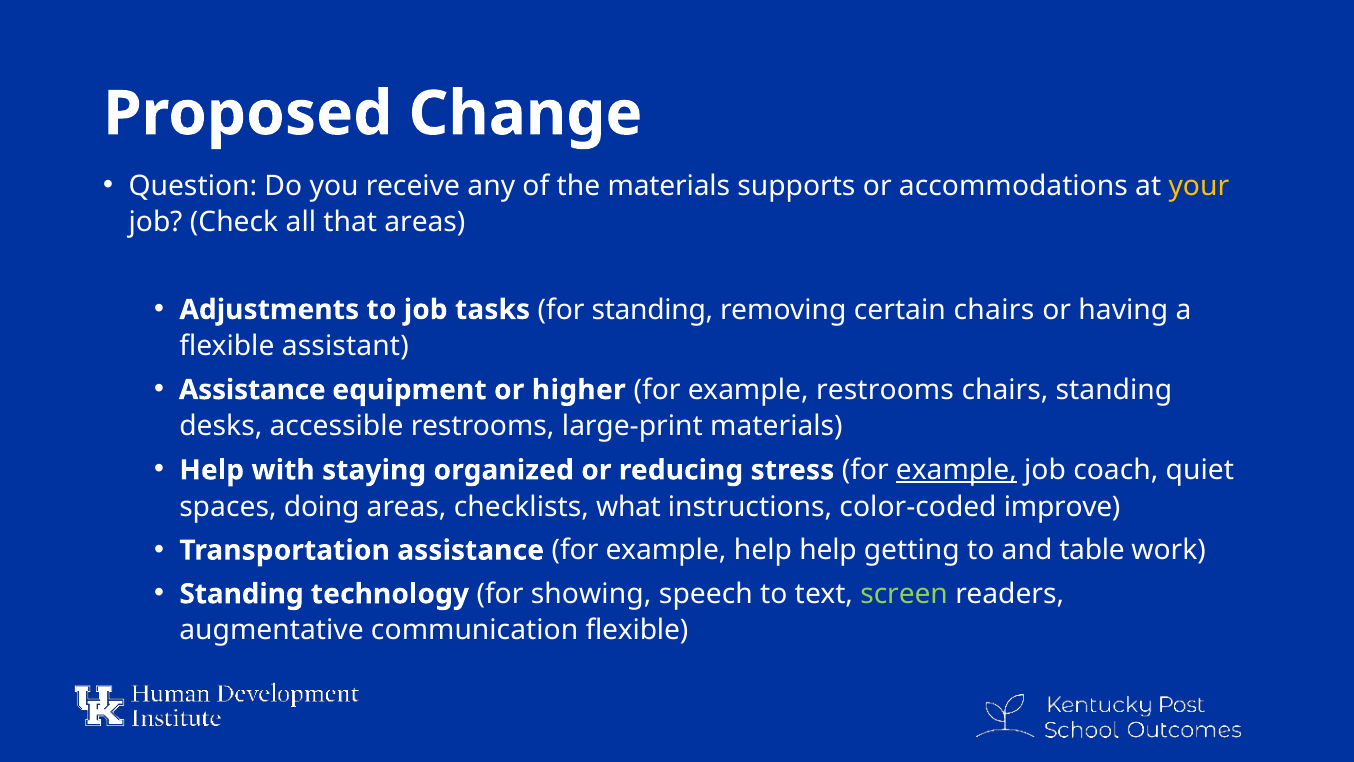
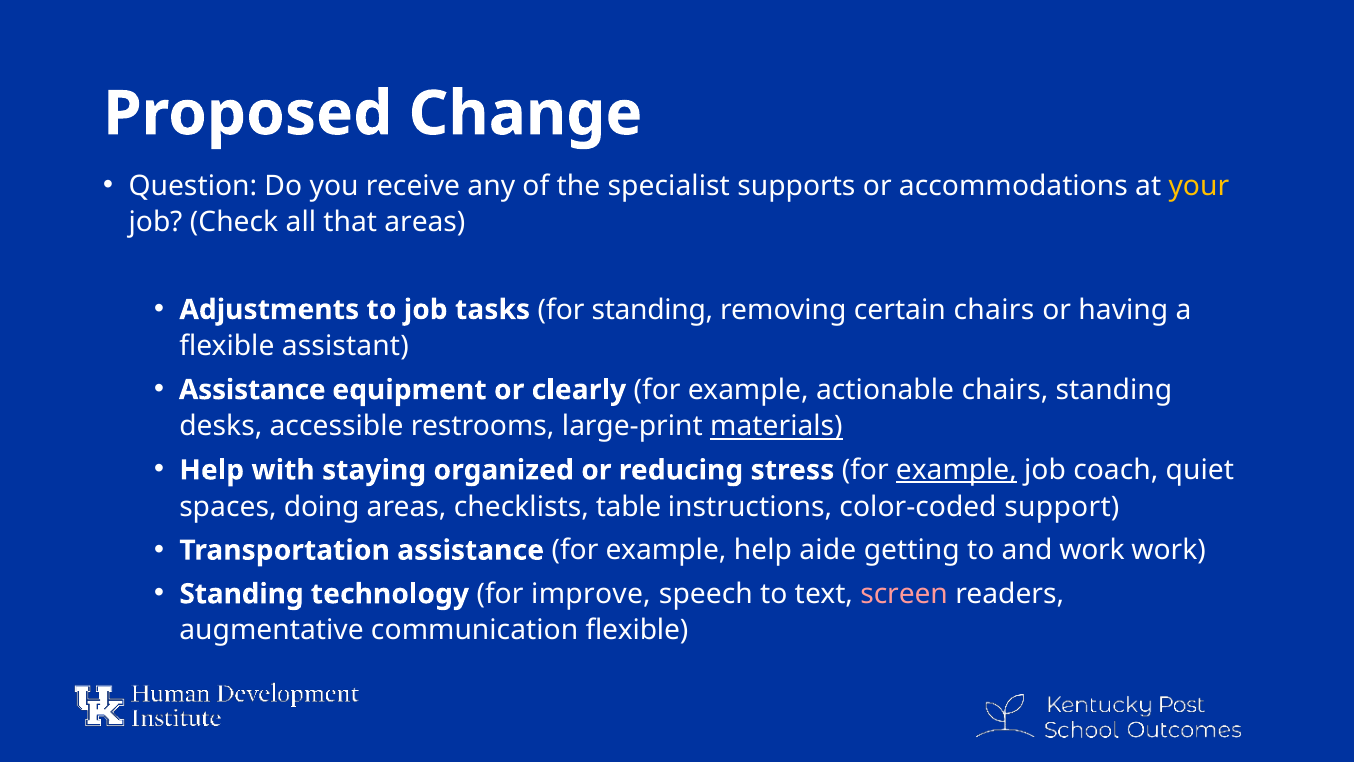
the materials: materials -> specialist (669, 186)
higher: higher -> clearly (579, 390)
example restrooms: restrooms -> actionable (885, 390)
materials underline: none -> present (776, 426)
what: what -> table (629, 507)
improve: improve -> support (1062, 507)
help help: help -> aide (828, 550)
and table: table -> work (1092, 550)
showing: showing -> improve (591, 594)
screen colour: light green -> pink (904, 594)
